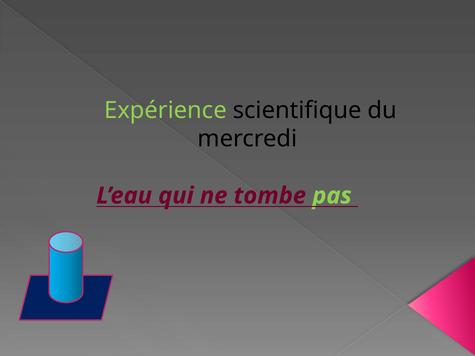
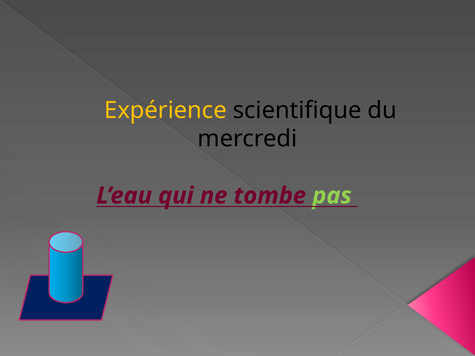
Expérience colour: light green -> yellow (165, 110)
